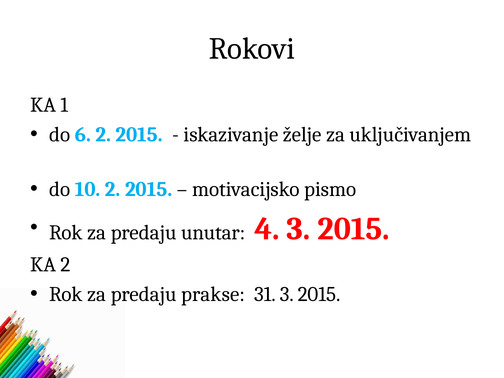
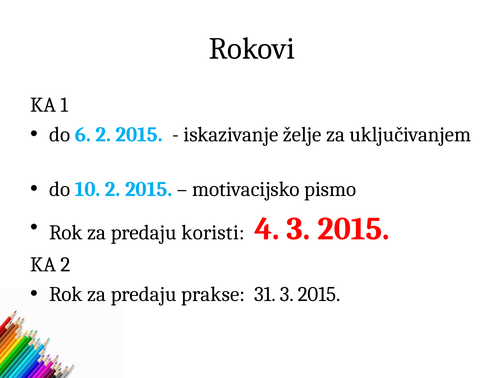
unutar: unutar -> koristi (213, 232)
